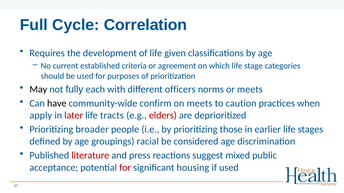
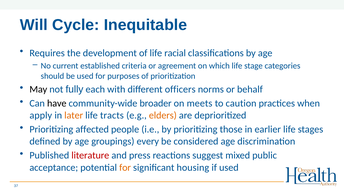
Full: Full -> Will (34, 25)
Correlation: Correlation -> Inequitable (145, 25)
given: given -> racial (175, 53)
or meets: meets -> behalf (250, 90)
confirm: confirm -> broader (156, 104)
later colour: red -> orange (74, 116)
elders colour: red -> orange (163, 116)
broader: broader -> affected (92, 130)
racial: racial -> every (148, 142)
for colour: red -> orange (125, 168)
